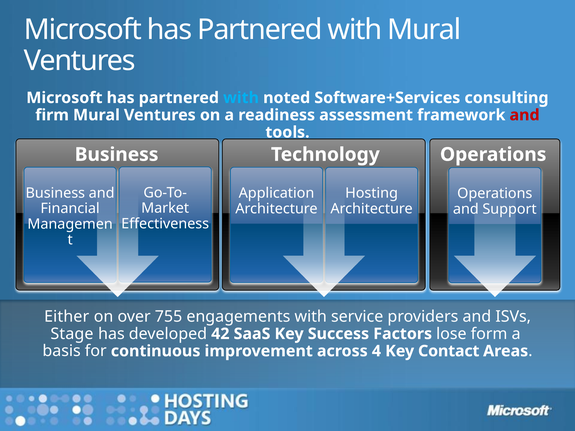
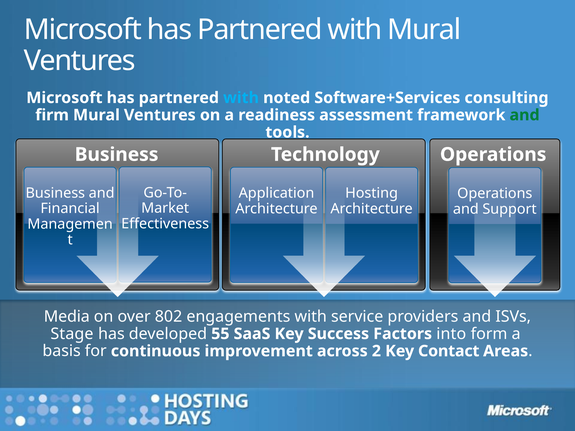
and colour: red -> green (525, 115)
Either: Either -> Media (67, 317)
755: 755 -> 802 (169, 317)
42: 42 -> 55 (220, 334)
lose: lose -> into (451, 334)
4: 4 -> 2 (376, 351)
